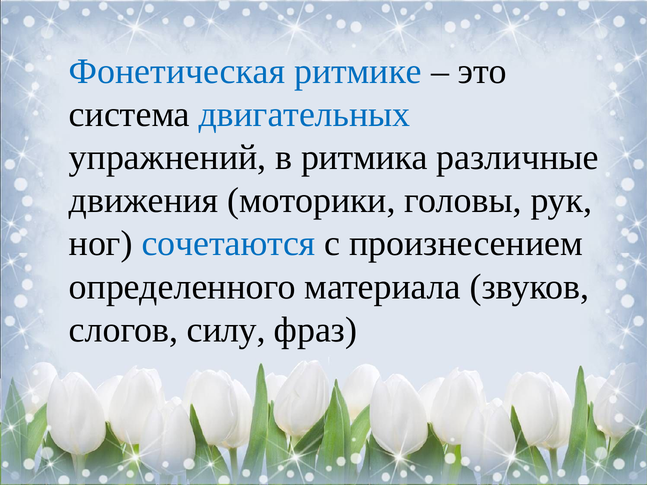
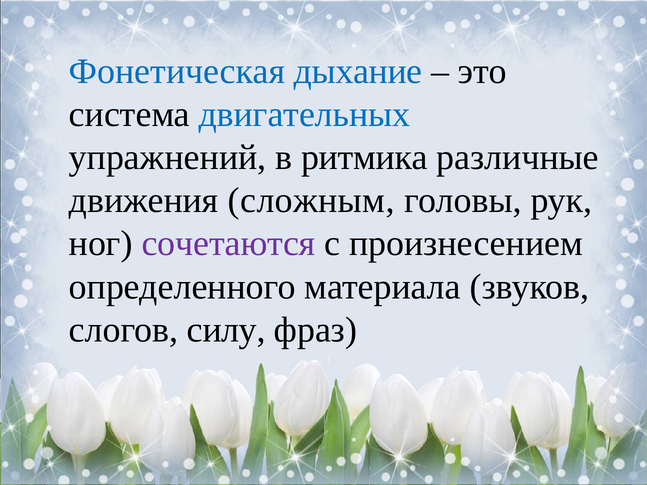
ритмике: ритмике -> дыхание (358, 71)
моторики: моторики -> сложным (311, 201)
сочетаются colour: blue -> purple (229, 244)
